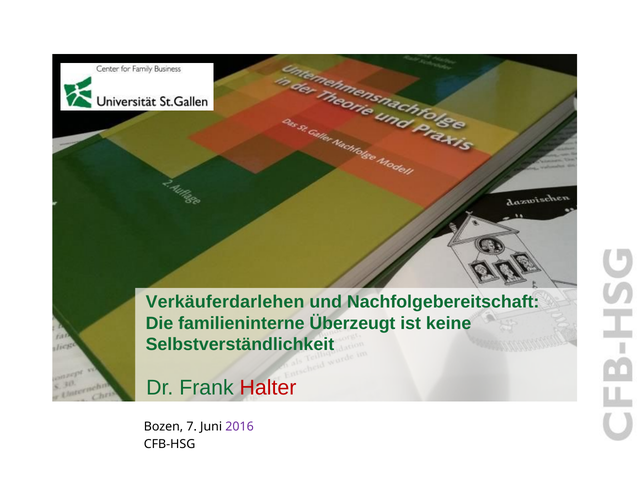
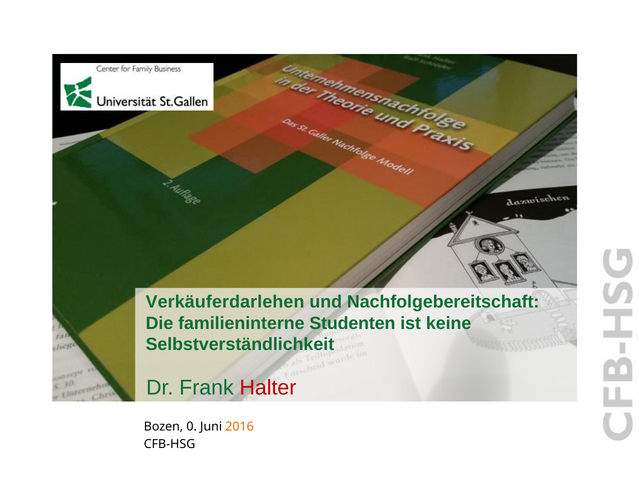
Überzeugt: Überzeugt -> Studenten (352, 324)
7: 7 -> 0 (192, 427)
2016 colour: purple -> orange (240, 427)
